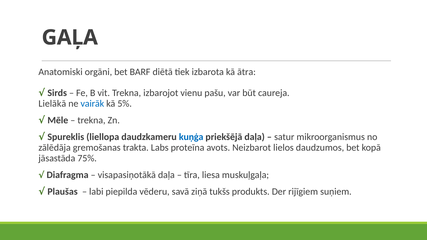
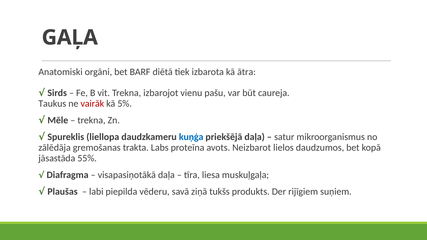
Lielākā: Lielākā -> Taukus (52, 104)
vairāk colour: blue -> red (92, 104)
75%: 75% -> 55% (87, 158)
